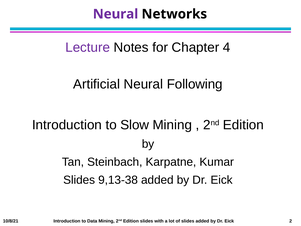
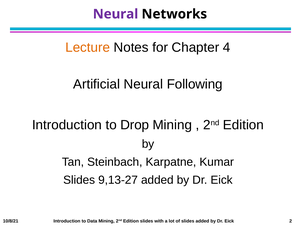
Lecture colour: purple -> orange (88, 48)
Slow: Slow -> Drop (135, 125)
9,13-38: 9,13-38 -> 9,13-27 (118, 180)
